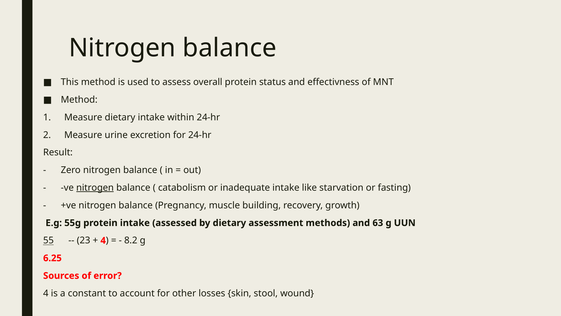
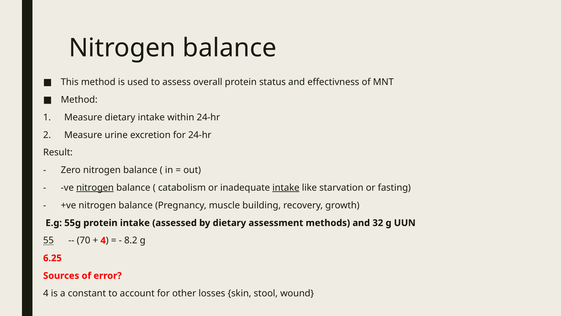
intake underline: none -> present (286, 187)
63: 63 -> 32 (378, 223)
23: 23 -> 70 (84, 240)
